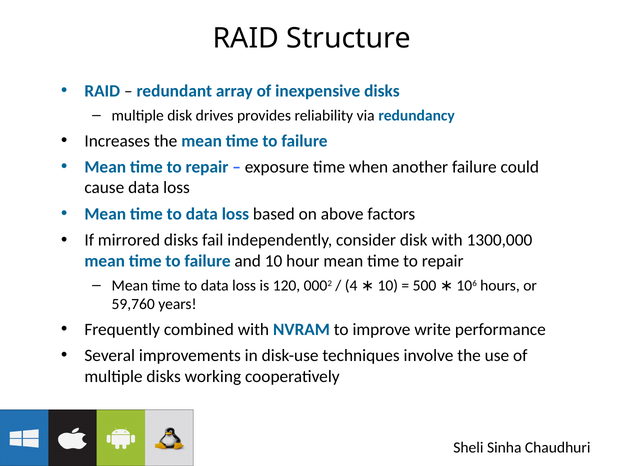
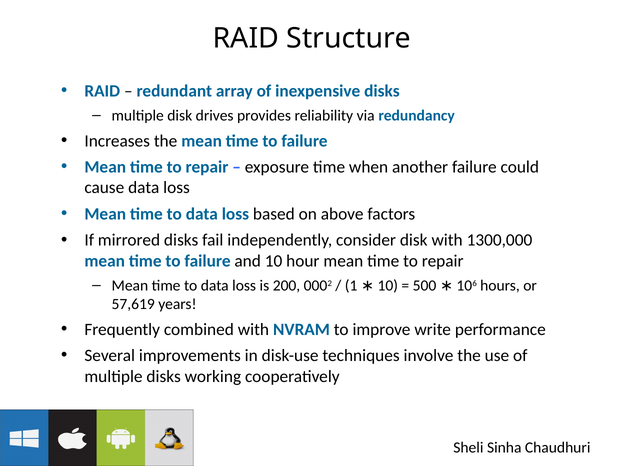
120: 120 -> 200 (287, 286)
4: 4 -> 1 (351, 286)
59,760: 59,760 -> 57,619 (133, 304)
